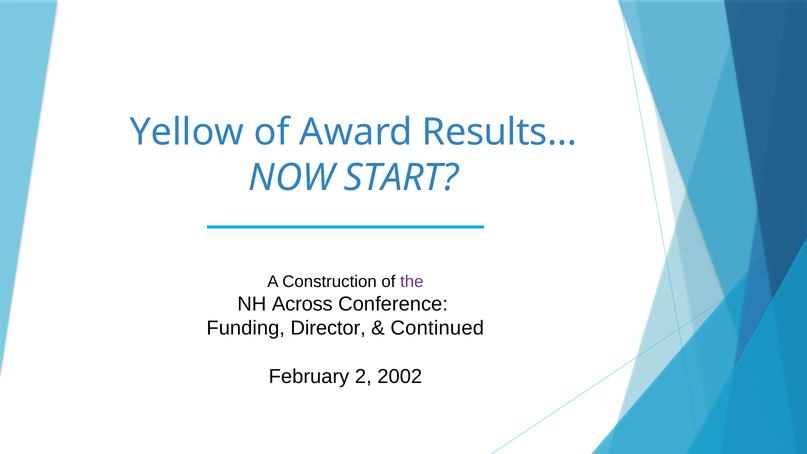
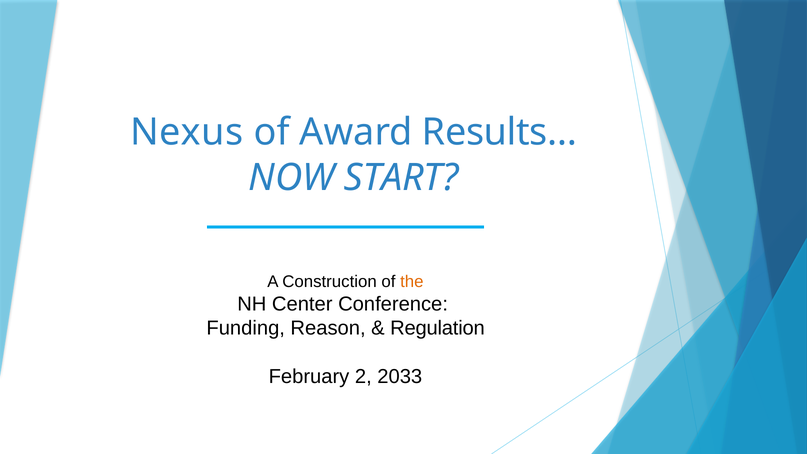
Yellow: Yellow -> Nexus (187, 132)
the colour: purple -> orange (412, 282)
Across: Across -> Center (302, 304)
Director: Director -> Reason (328, 328)
Continued: Continued -> Regulation (437, 328)
2002: 2002 -> 2033 (400, 377)
